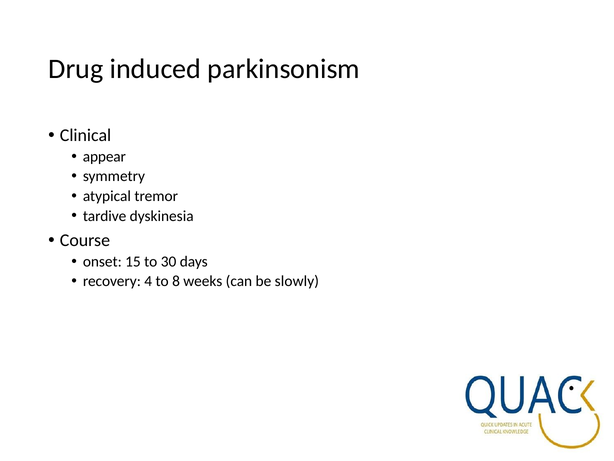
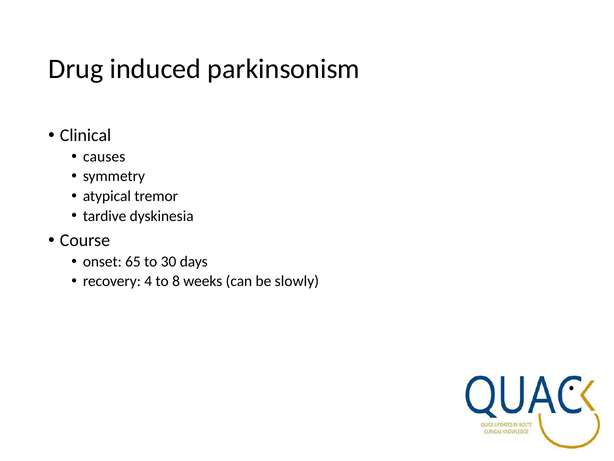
appear: appear -> causes (104, 156)
15: 15 -> 65 (133, 261)
